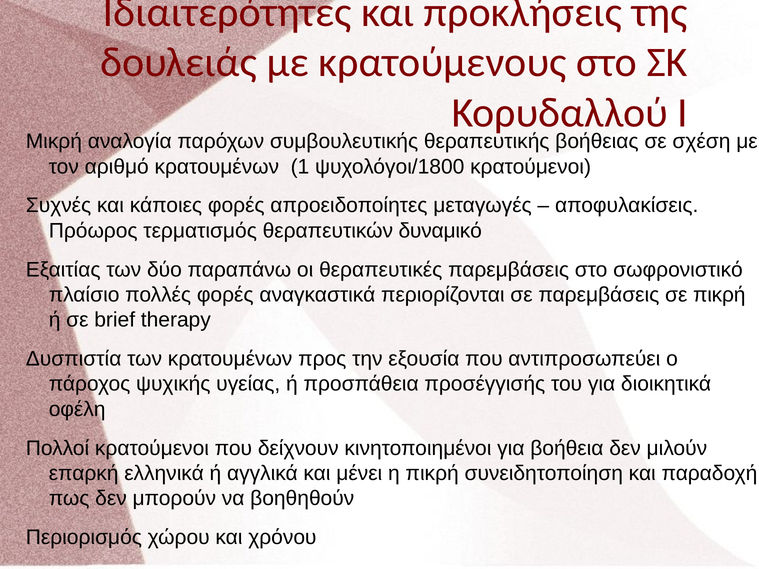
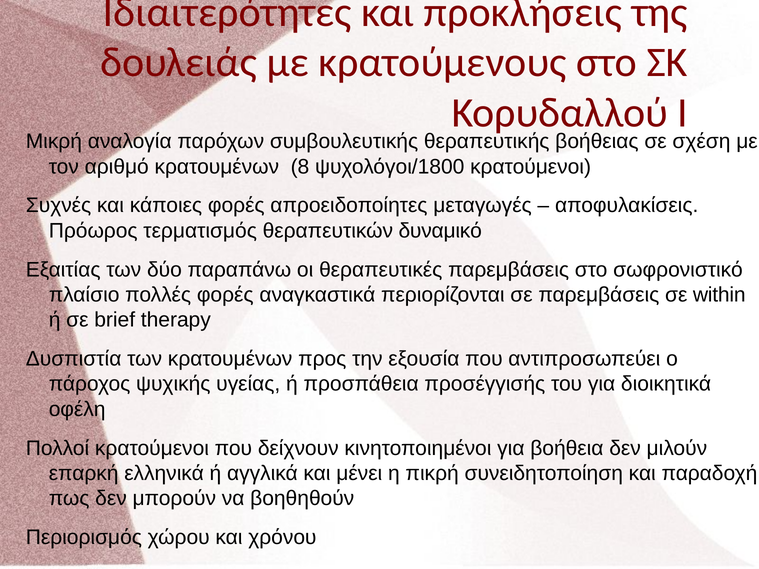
1: 1 -> 8 (300, 167)
σε πικρή: πικρή -> within (719, 295)
